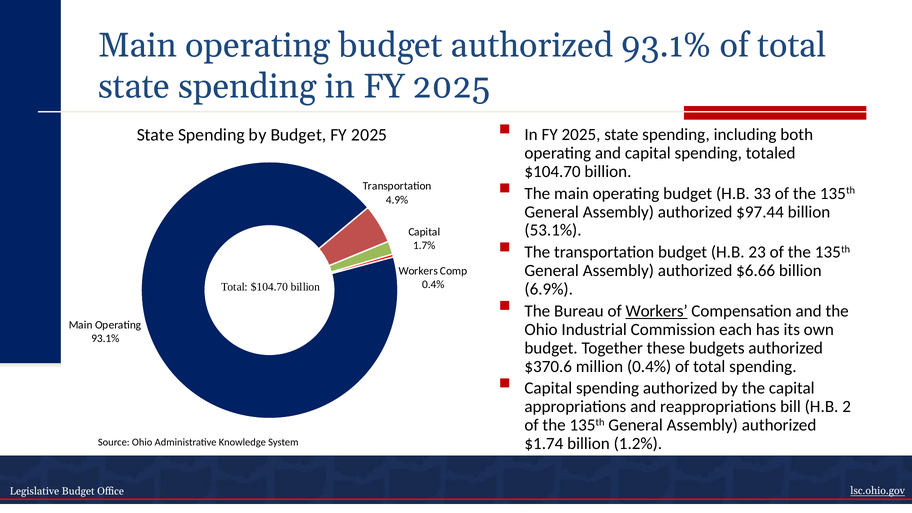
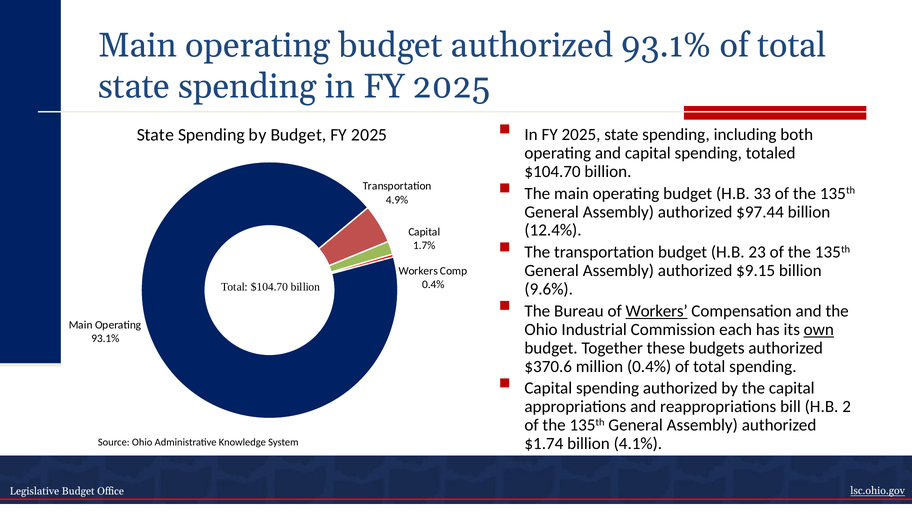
53.1%: 53.1% -> 12.4% (553, 230)
$6.66: $6.66 -> $9.15 (756, 271)
6.9%: 6.9% -> 9.6% (549, 289)
own underline: none -> present (819, 329)
1.2%: 1.2% -> 4.1% (638, 444)
